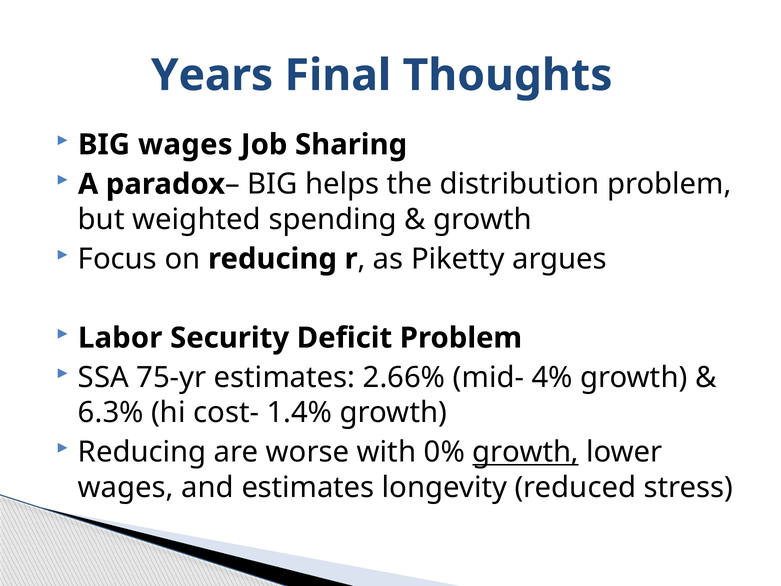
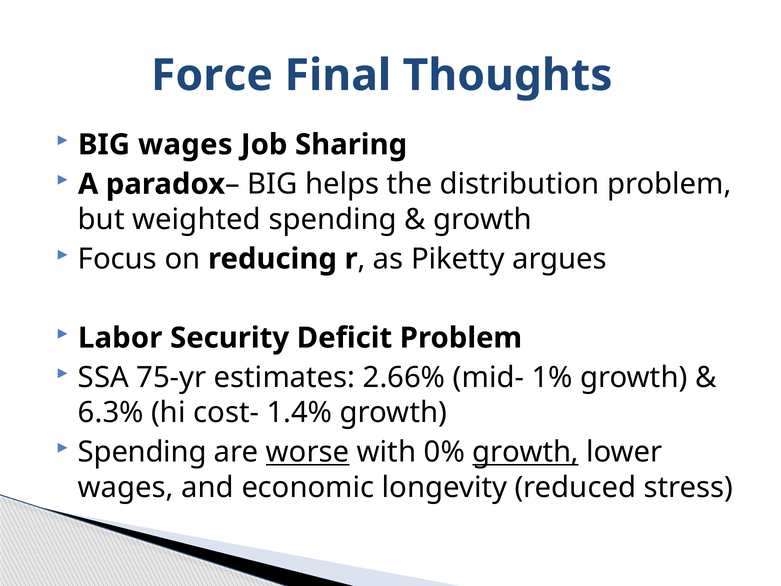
Years: Years -> Force (212, 75)
4%: 4% -> 1% (552, 377)
Reducing: Reducing -> Spending (142, 452)
worse underline: none -> present (308, 452)
and estimates: estimates -> economic (308, 487)
